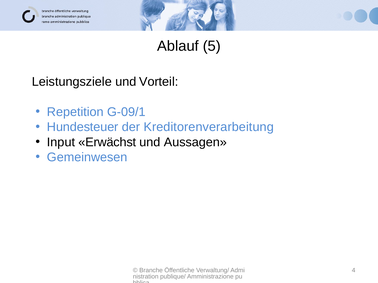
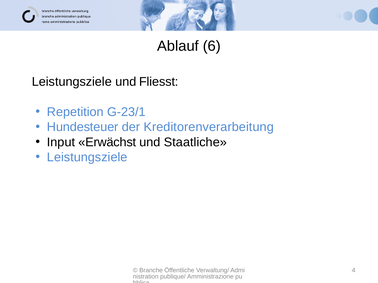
5: 5 -> 6 (212, 46)
Vorteil: Vorteil -> Fliesst (159, 82)
G-09/1: G-09/1 -> G-23/1 (126, 112)
Aussagen: Aussagen -> Staatliche (195, 142)
Gemeinwesen: Gemeinwesen -> Leistungsziele (87, 158)
